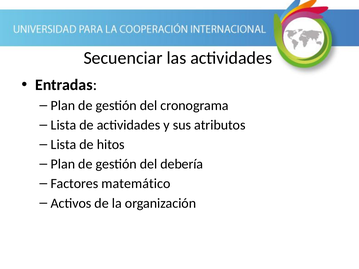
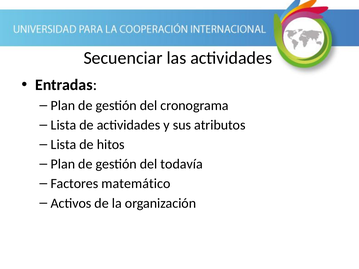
debería: debería -> todavía (182, 164)
